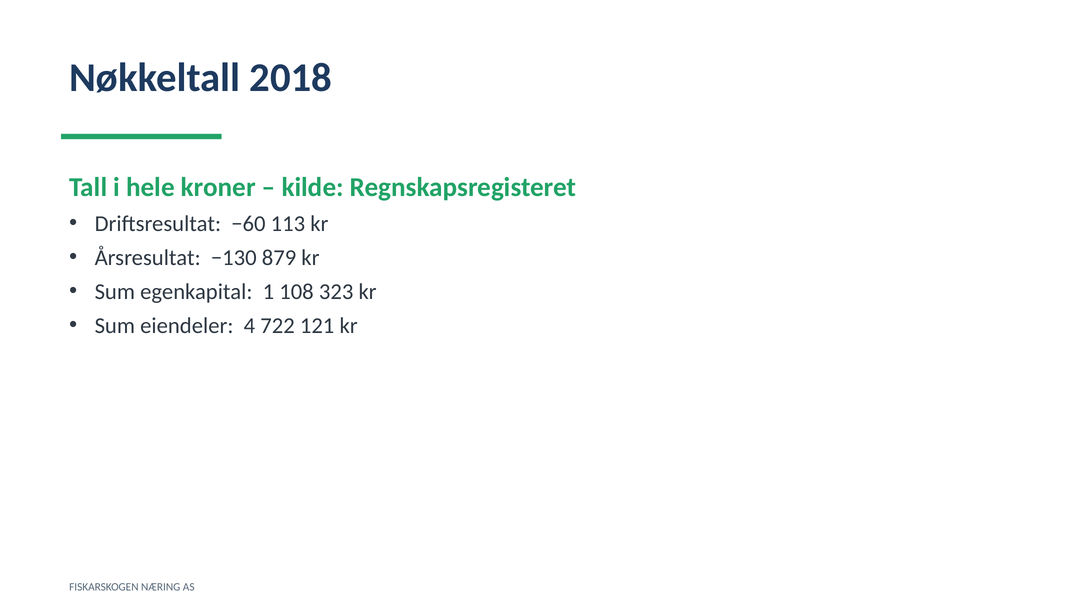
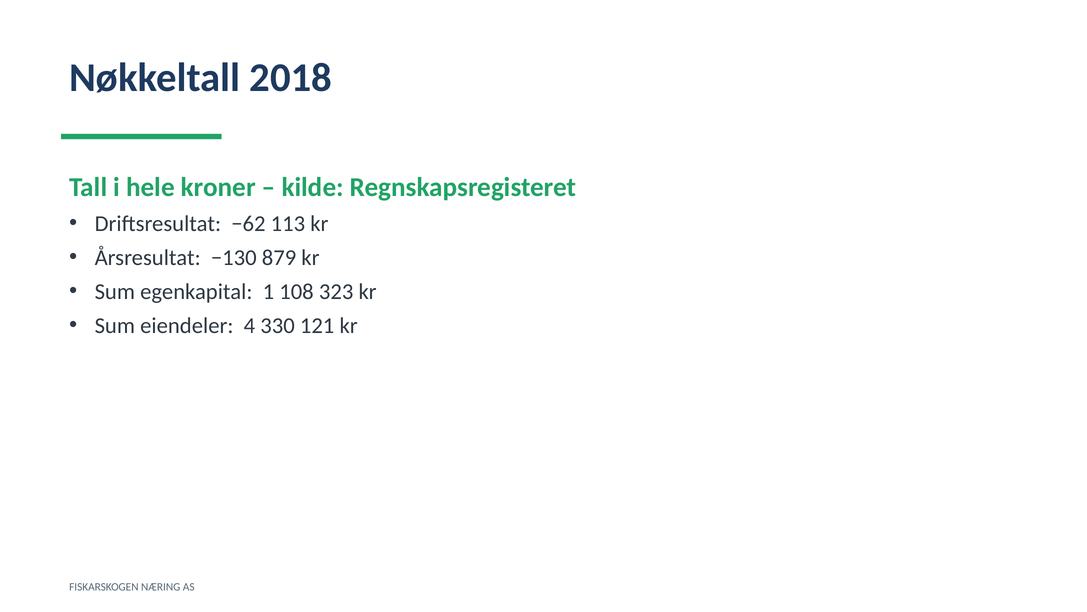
−60: −60 -> −62 (248, 224)
722: 722 -> 330 (278, 325)
